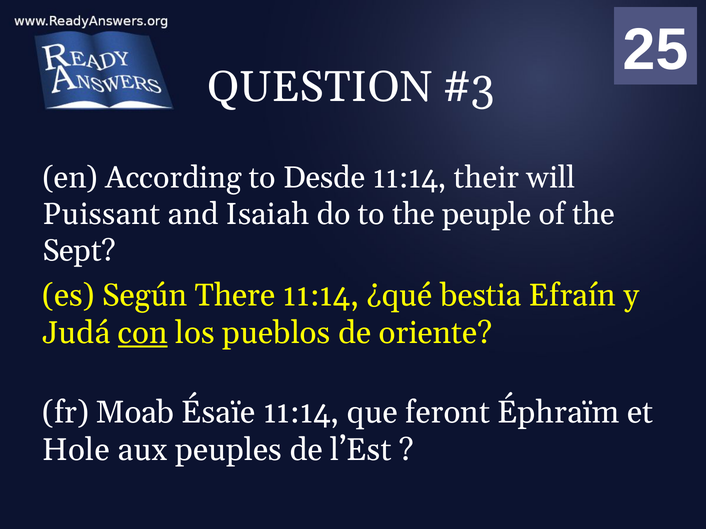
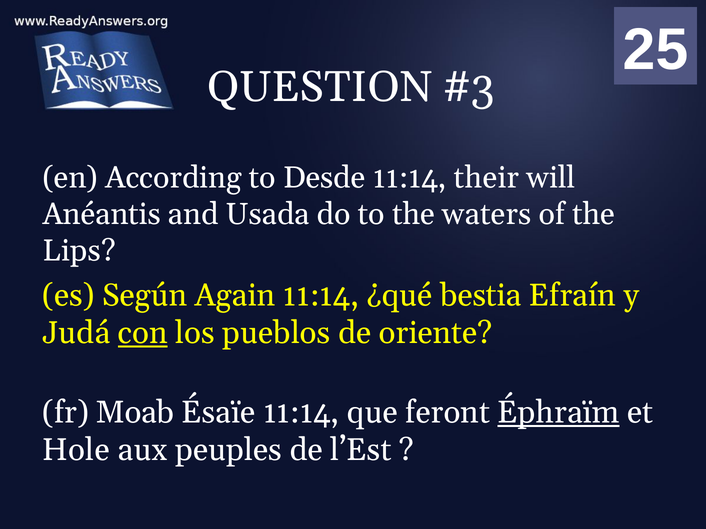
Puissant: Puissant -> Anéantis (102, 214)
Isaiah: Isaiah -> Usada (268, 214)
peuple: peuple -> waters (487, 214)
Sept: Sept -> Lips (79, 251)
There: There -> Again (235, 296)
Éphraïm underline: none -> present (559, 413)
